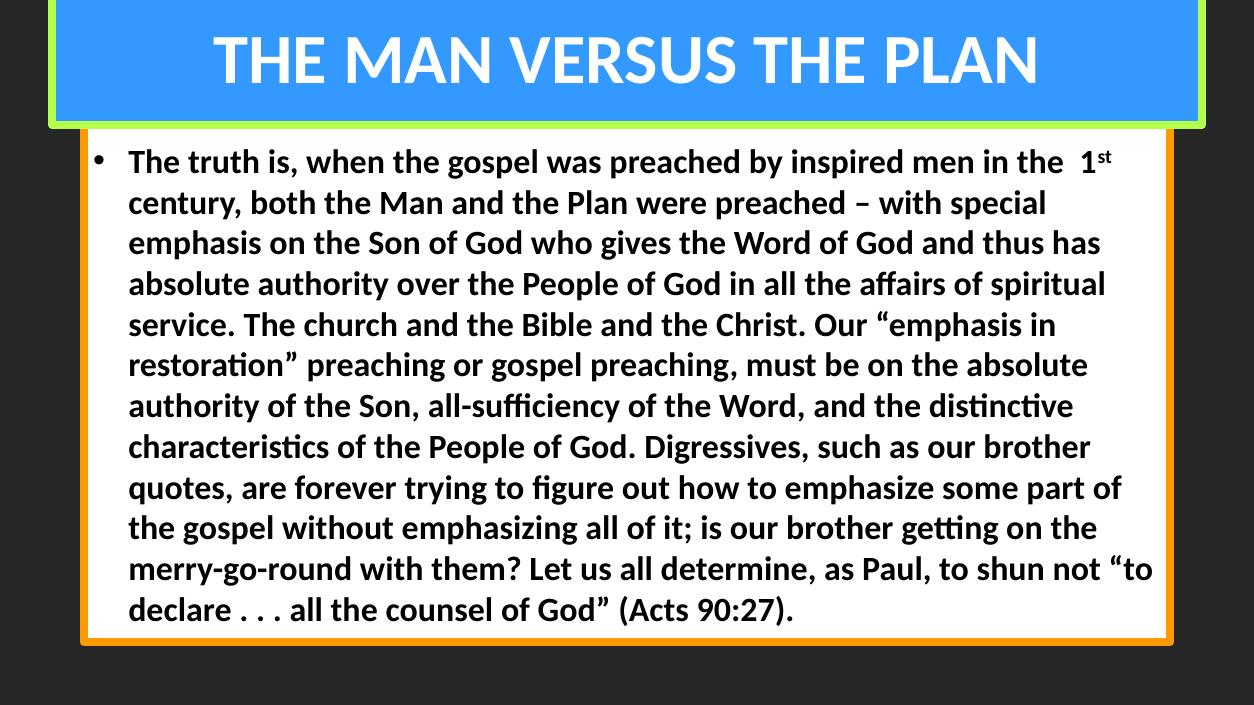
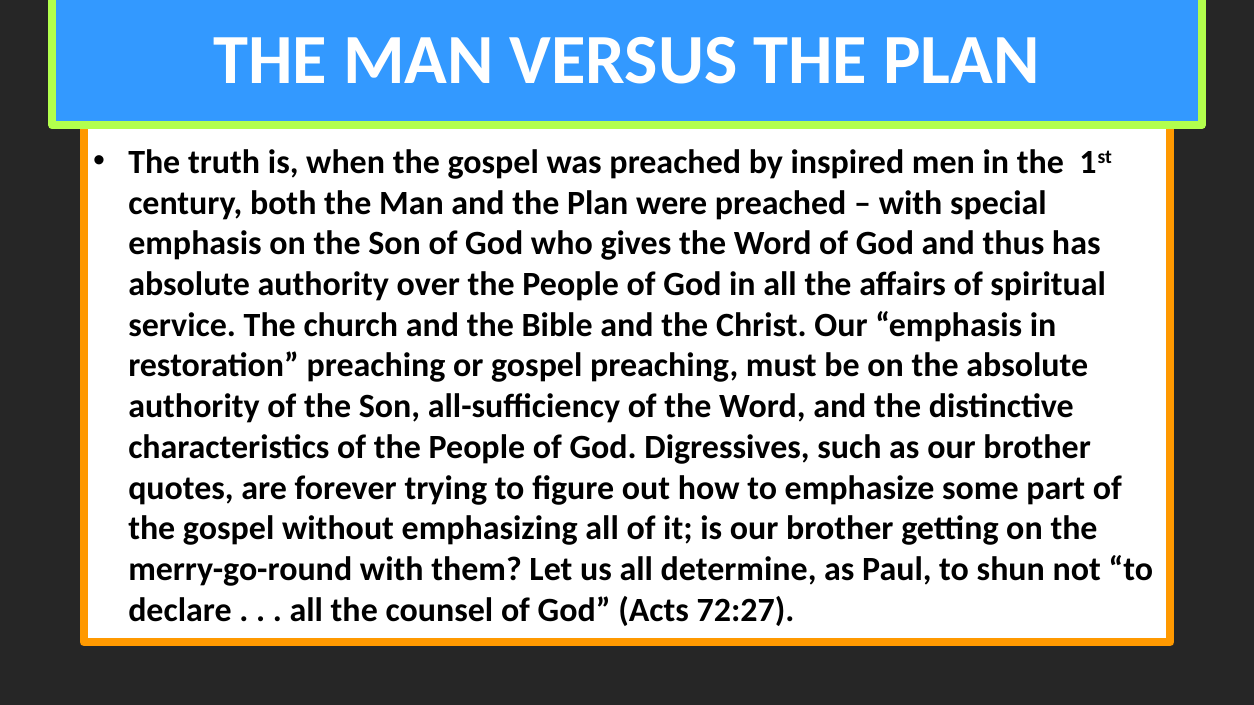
90:27: 90:27 -> 72:27 (746, 610)
